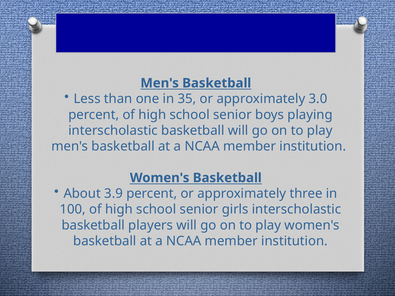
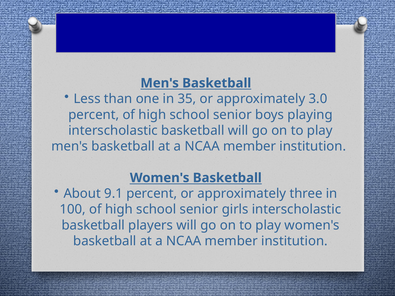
3.9: 3.9 -> 9.1 (114, 194)
